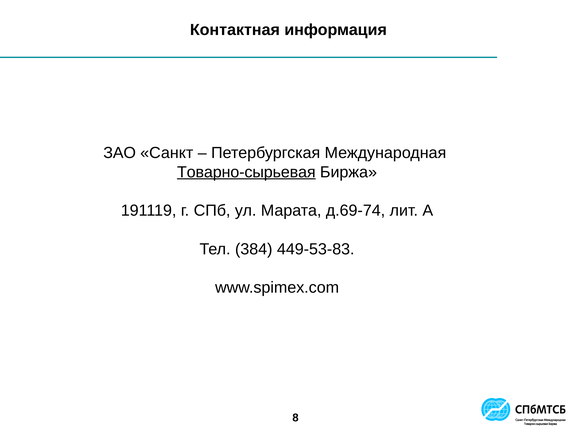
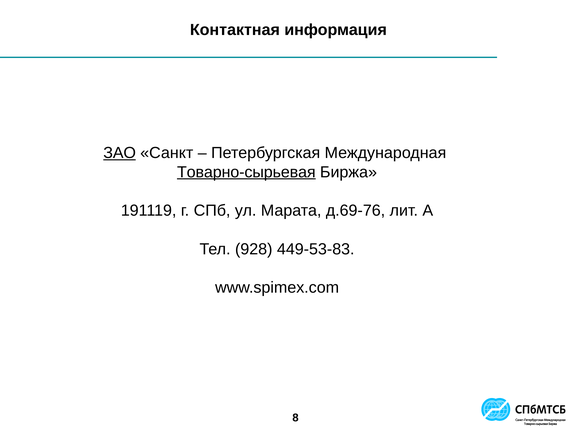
ЗАО underline: none -> present (120, 153)
д.69-74: д.69-74 -> д.69-76 (355, 210)
384: 384 -> 928 (254, 249)
